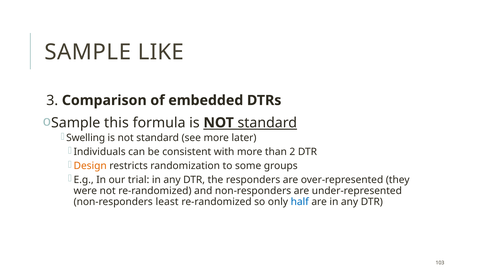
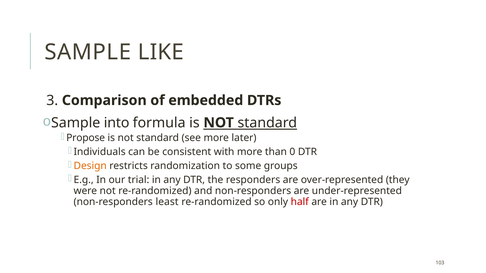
this: this -> into (117, 123)
Swelling: Swelling -> Propose (86, 138)
2: 2 -> 0 (292, 152)
half colour: blue -> red (300, 202)
